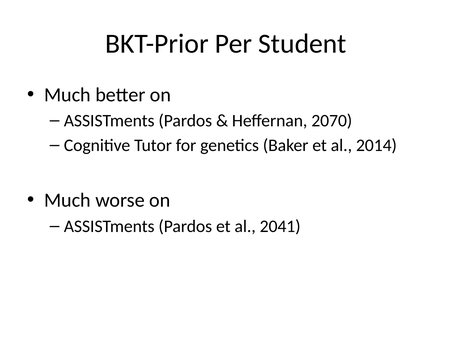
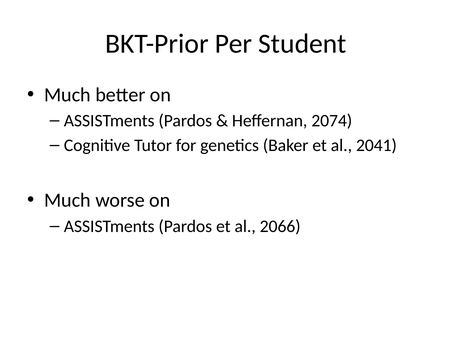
2070: 2070 -> 2074 (332, 121)
2014: 2014 -> 2041 (376, 145)
2041: 2041 -> 2066 (280, 226)
